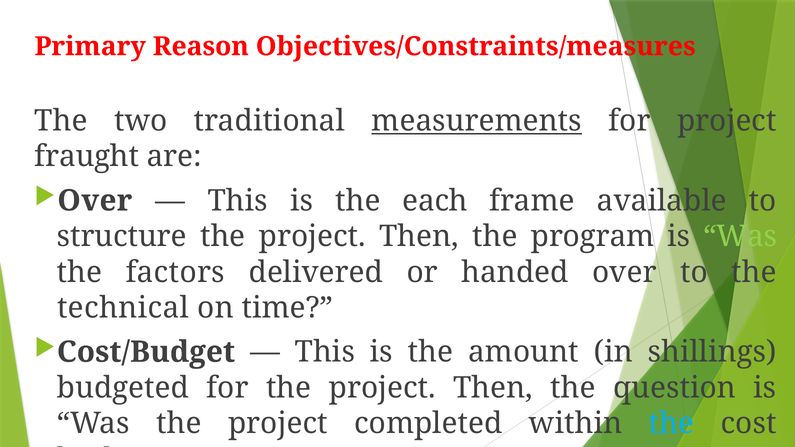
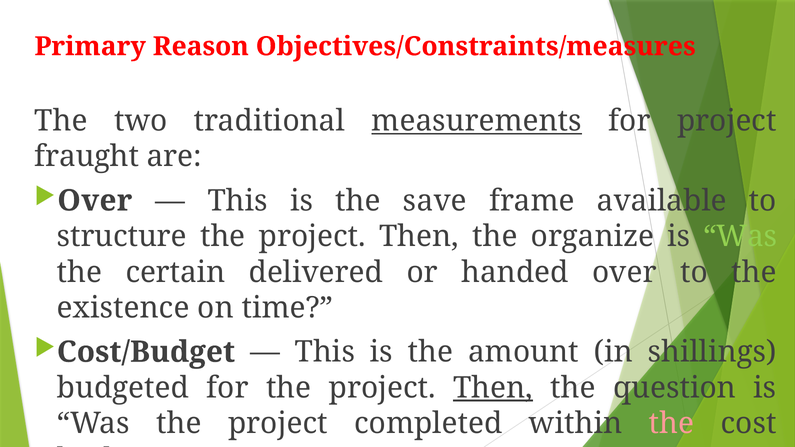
each: each -> save (435, 201)
program: program -> organize (593, 237)
factors: factors -> certain (175, 272)
technical: technical -> existence (123, 308)
Then underline: none -> present (493, 388)
the colour: light blue -> pink (672, 424)
